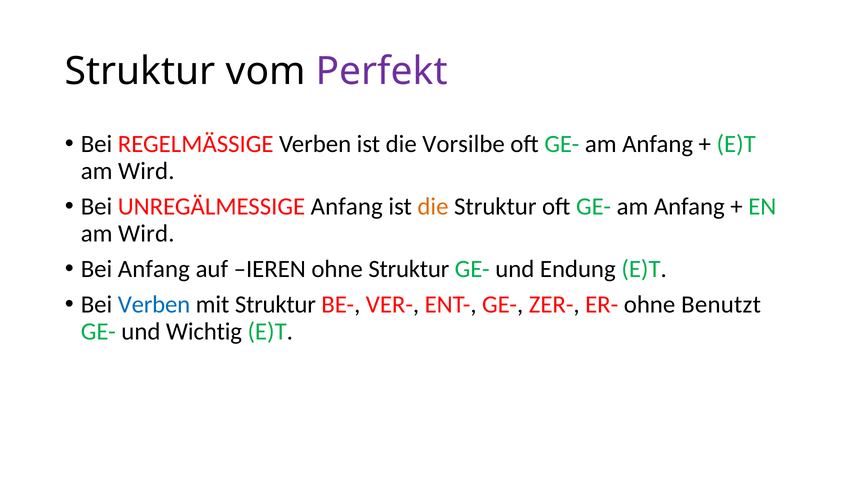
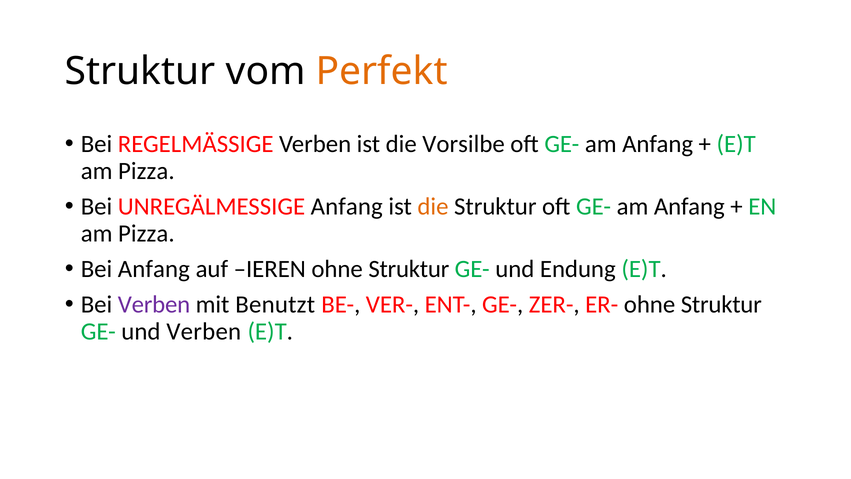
Perfekt colour: purple -> orange (382, 71)
Wird: Wird -> Pizza (146, 171)
Wird: Wird -> Pizza (146, 233)
Verben colour: blue -> purple (154, 305)
mit Struktur: Struktur -> Benutzt (275, 305)
ER- ohne Benutzt: Benutzt -> Struktur (721, 305)
und Wichtig: Wichtig -> Verben (204, 331)
